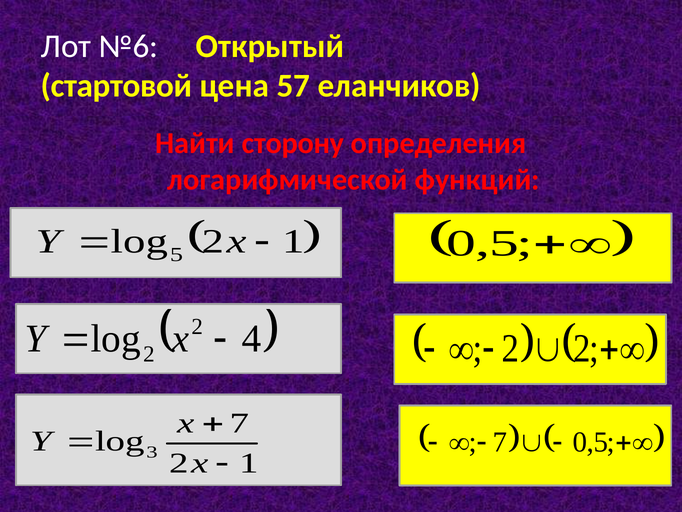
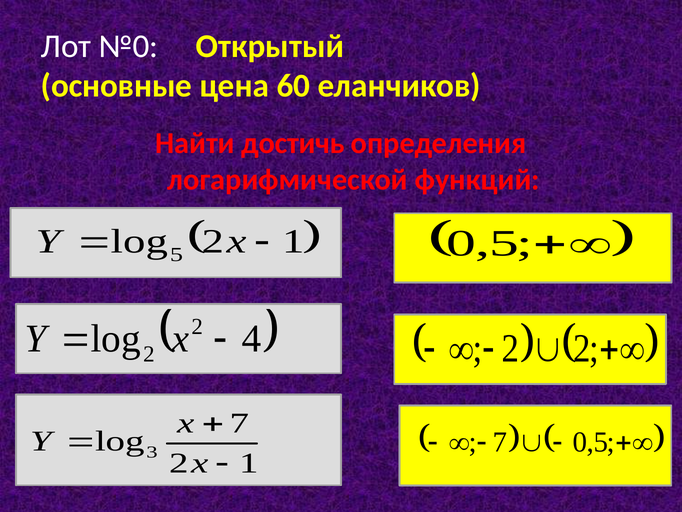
№6: №6 -> №0 (129, 46)
стартовой: стартовой -> основные (117, 86)
57: 57 -> 60 (293, 86)
сторону: сторону -> достичь (293, 143)
